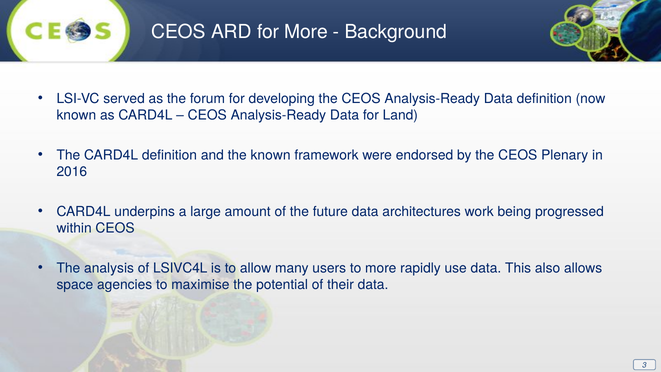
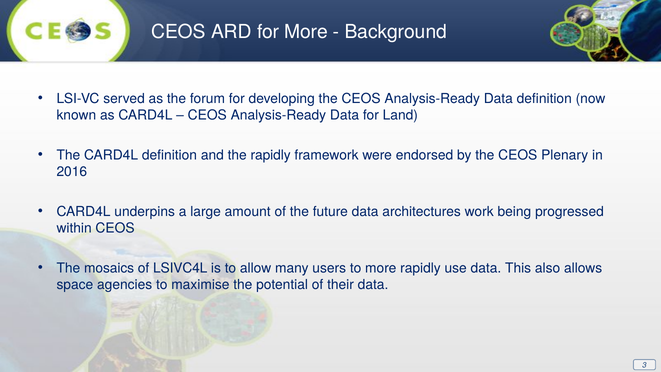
the known: known -> rapidly (271, 155)
analysis: analysis -> mosaics (109, 268)
